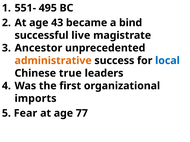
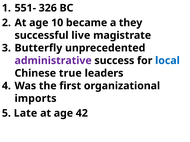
495: 495 -> 326 (48, 8)
43: 43 -> 10 (57, 23)
bind: bind -> they (131, 23)
Ancestor: Ancestor -> Butterfly (38, 48)
administrative colour: orange -> purple (53, 61)
Fear: Fear -> Late (25, 114)
77: 77 -> 42 (82, 114)
